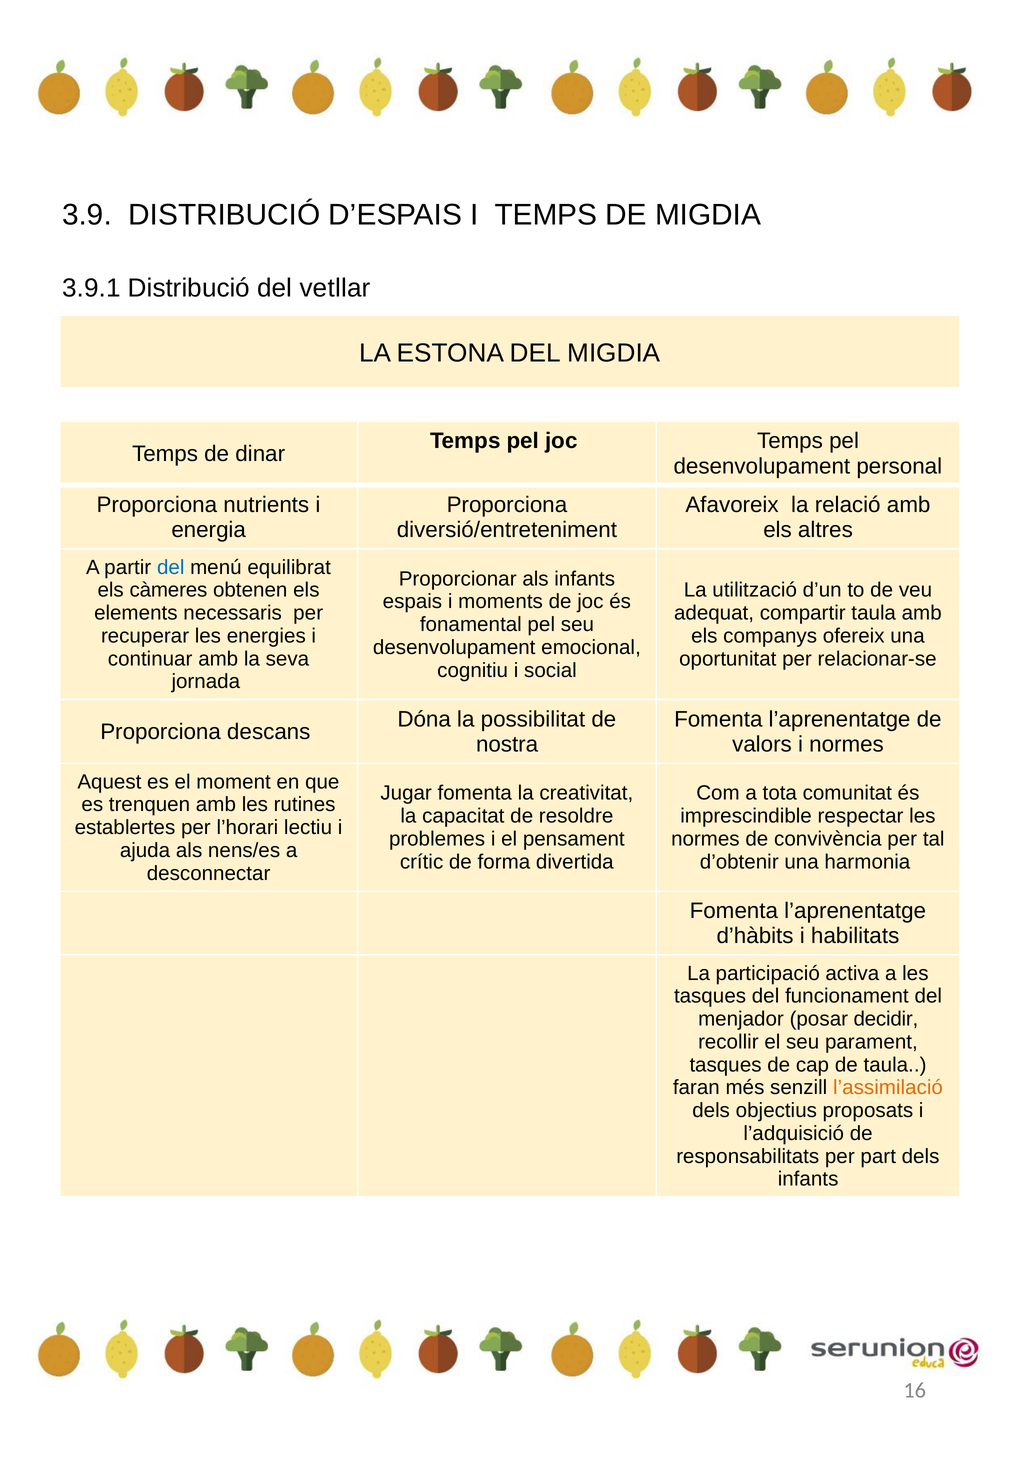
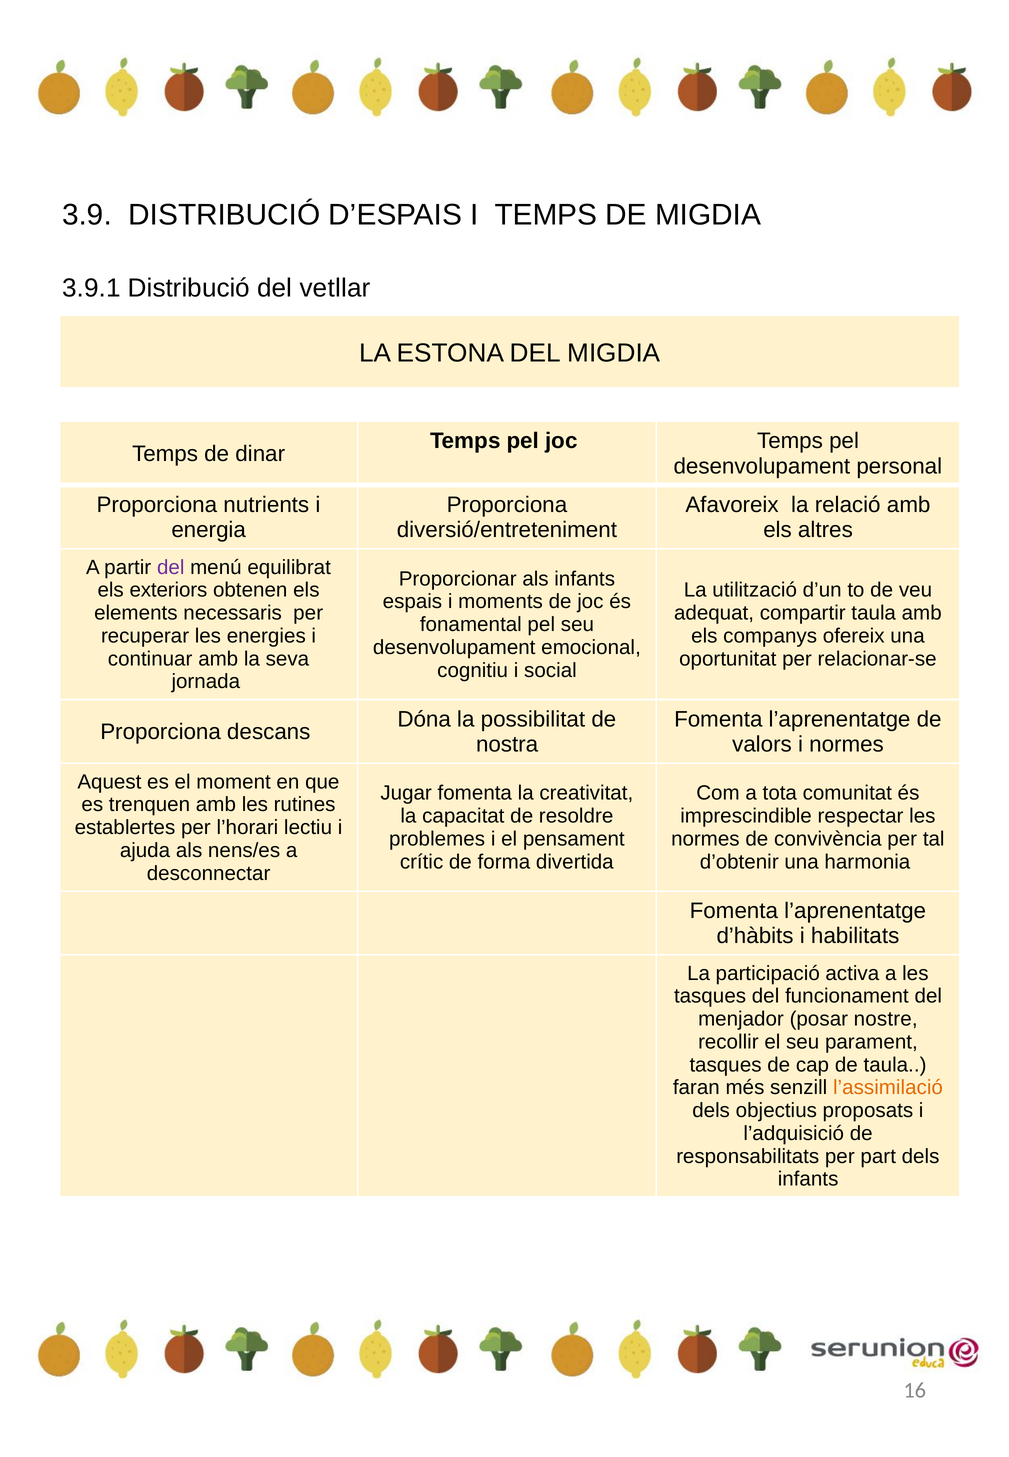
del colour: blue -> purple (171, 567)
càmeres: càmeres -> exteriors (168, 590)
decidir: decidir -> nostre (886, 1019)
